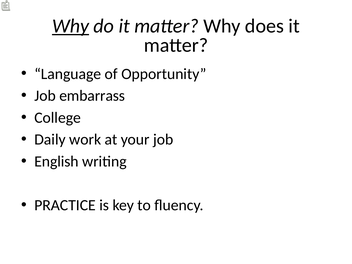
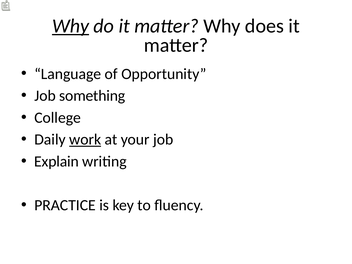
embarrass: embarrass -> something (92, 96)
work underline: none -> present (85, 140)
English: English -> Explain (57, 161)
